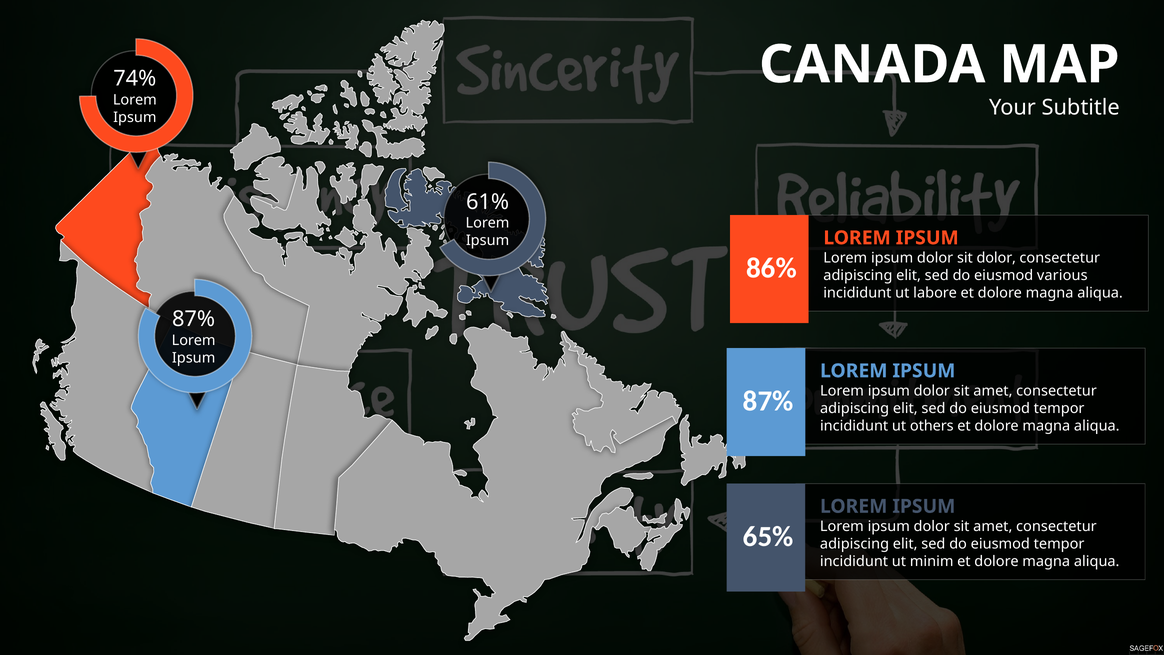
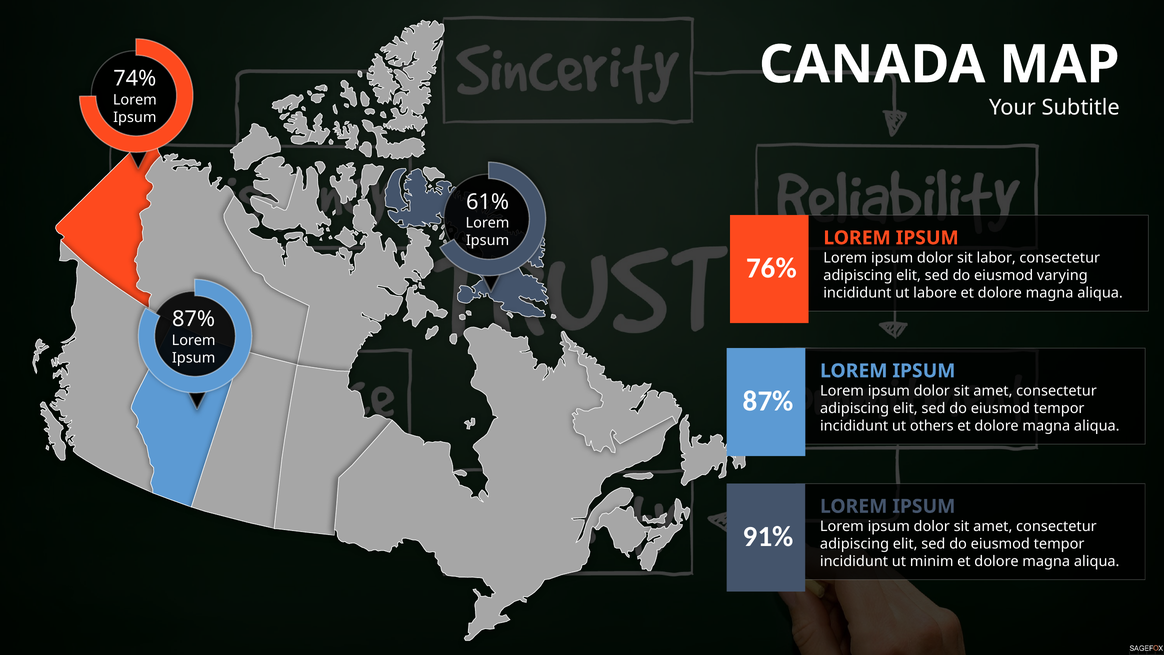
sit dolor: dolor -> labor (996, 258)
86%: 86% -> 76% (772, 268)
various: various -> varying (1062, 275)
65%: 65% -> 91% (768, 536)
